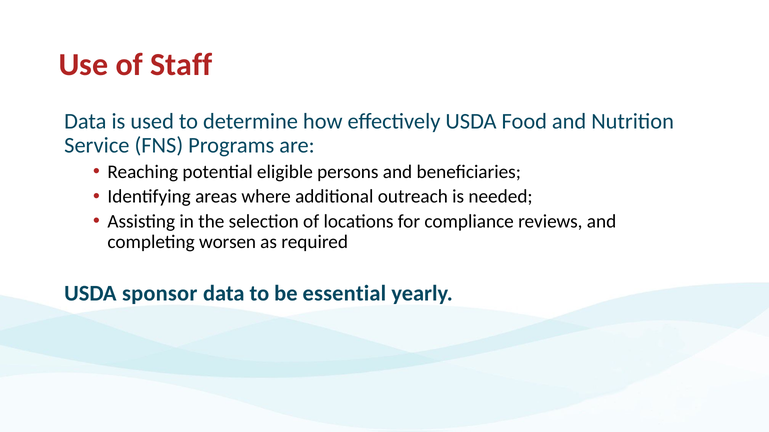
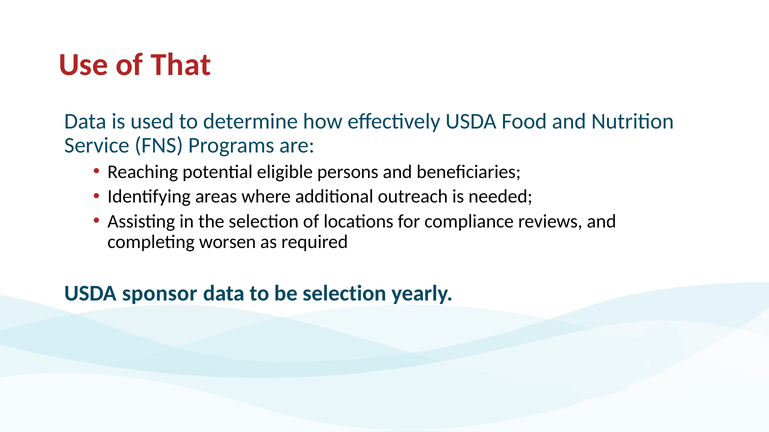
Staff: Staff -> That (181, 65)
be essential: essential -> selection (344, 294)
